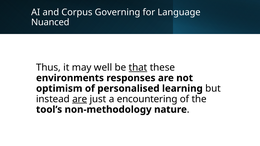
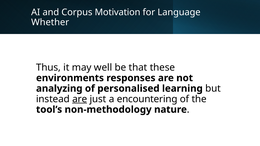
Governing: Governing -> Motivation (118, 12)
Nuanced: Nuanced -> Whether (50, 22)
that underline: present -> none (138, 68)
optimism: optimism -> analyzing (59, 89)
